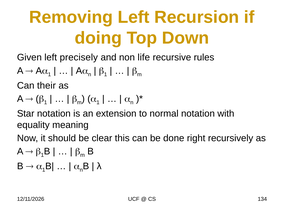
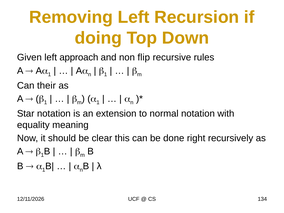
precisely: precisely -> approach (79, 57)
life: life -> flip (144, 57)
